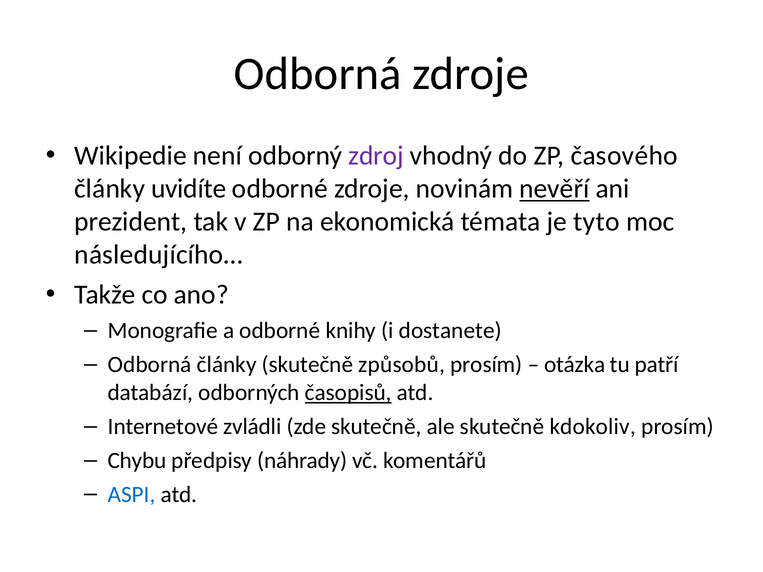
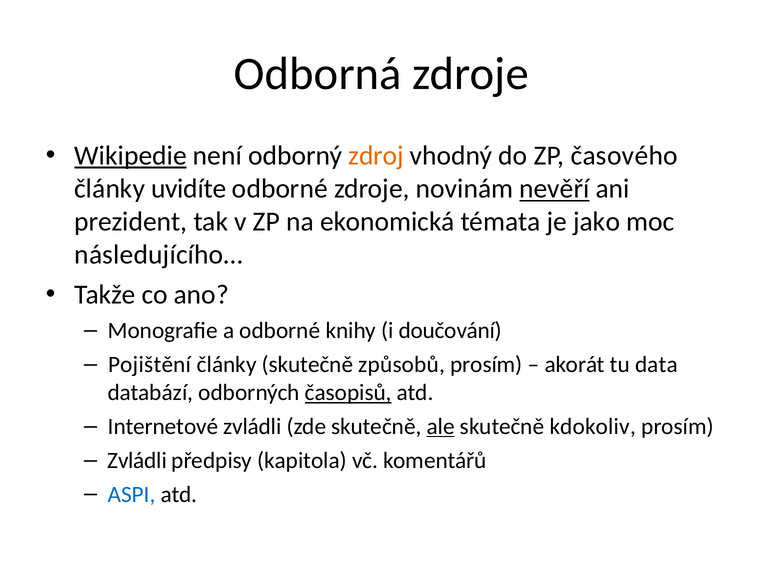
Wikipedie underline: none -> present (131, 156)
zdroj colour: purple -> orange (376, 156)
tyto: tyto -> jako (597, 222)
dostanete: dostanete -> doučování (450, 331)
Odborná: Odborná -> Pojištění (150, 365)
otázka: otázka -> akorát (575, 365)
patří: patří -> data (657, 365)
ale underline: none -> present (441, 427)
Chybu: Chybu -> Zvládli (137, 461)
náhrady: náhrady -> kapitola (302, 461)
